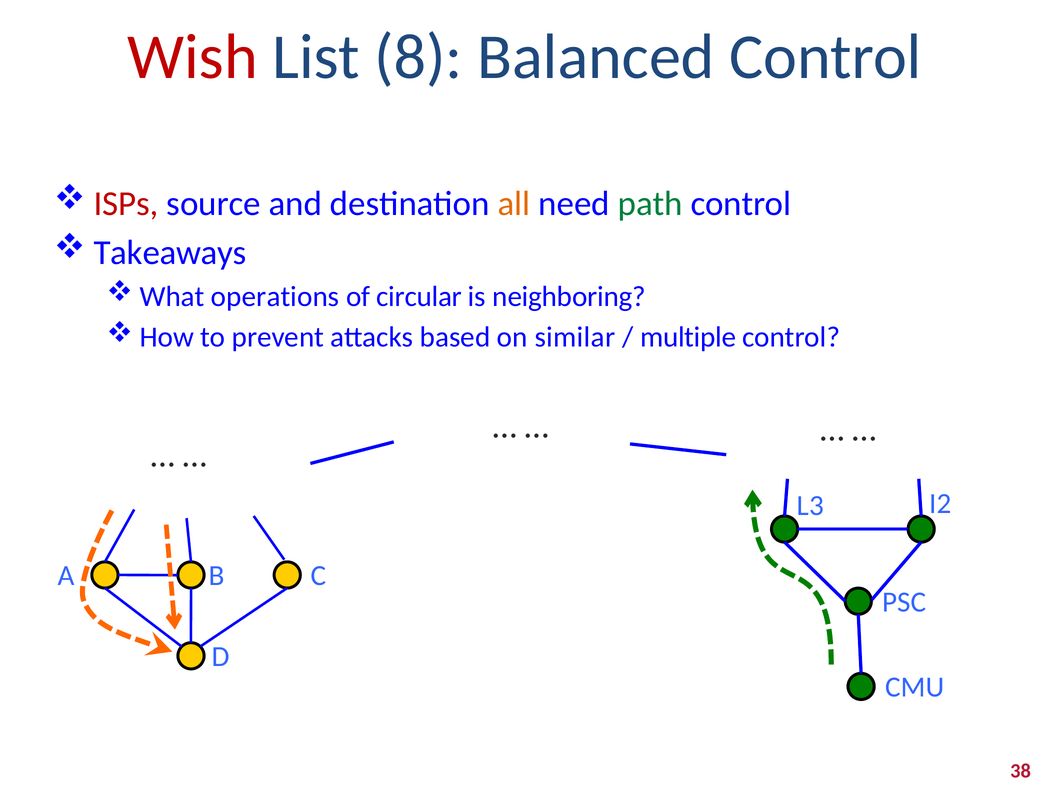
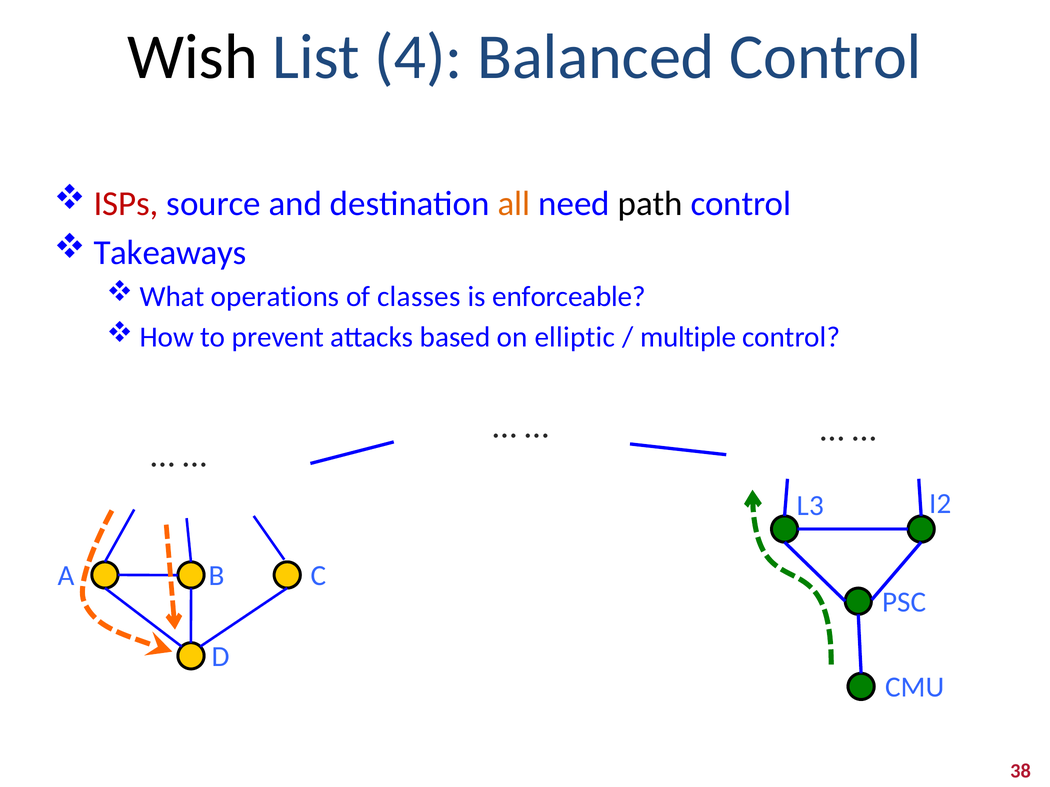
Wish colour: red -> black (192, 57)
8: 8 -> 4 (418, 57)
path colour: green -> black (650, 204)
circular: circular -> classes (419, 297)
neighboring: neighboring -> enforceable (569, 297)
similar: similar -> elliptic (575, 338)
